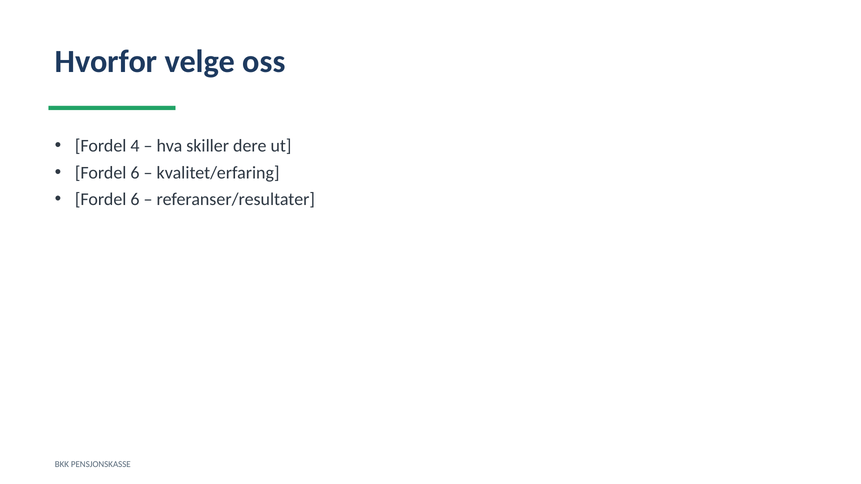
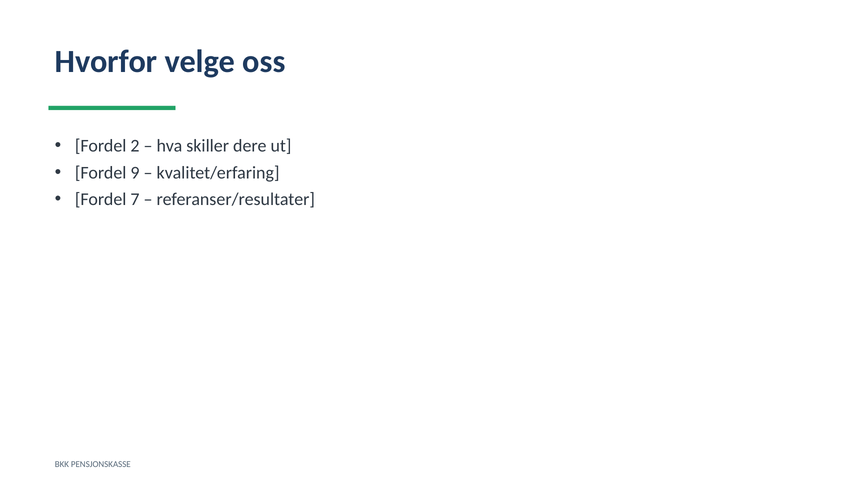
4: 4 -> 2 (135, 146)
6: 6 -> 9 (135, 173)
6: 6 -> 7 (135, 200)
